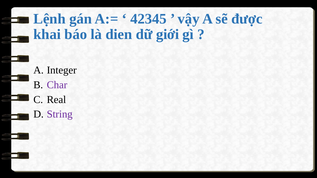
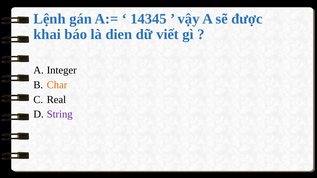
42345: 42345 -> 14345 (149, 19)
giới: giới -> viết (168, 34)
Char colour: purple -> orange (57, 85)
